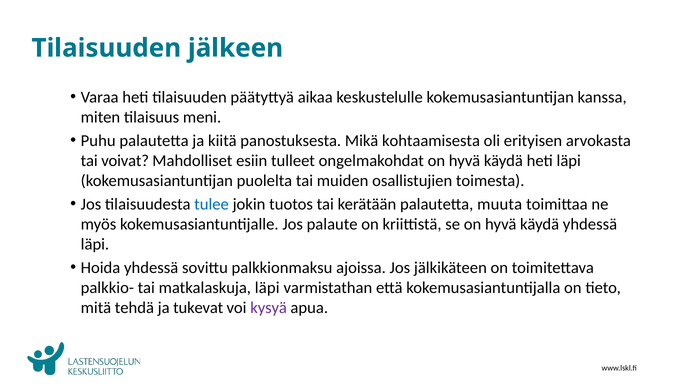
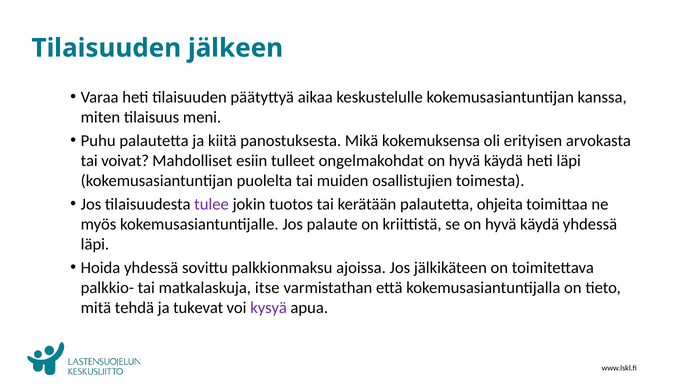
kohtaamisesta: kohtaamisesta -> kokemuksensa (431, 141)
tulee colour: blue -> purple (212, 204)
muuta: muuta -> ohjeita (500, 204)
matkalaskuja läpi: läpi -> itse (267, 288)
